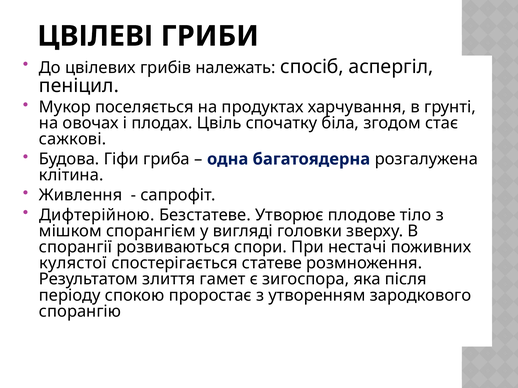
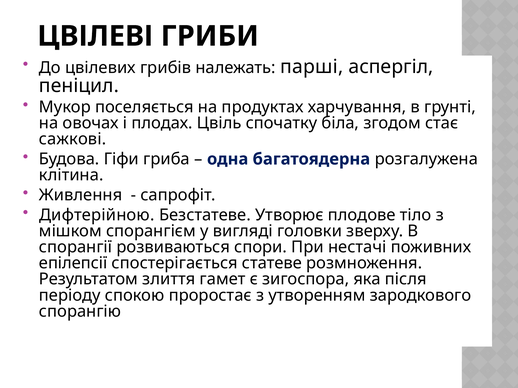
спосіб: спосіб -> парші (312, 67)
кулястої: кулястої -> епілепсії (73, 263)
